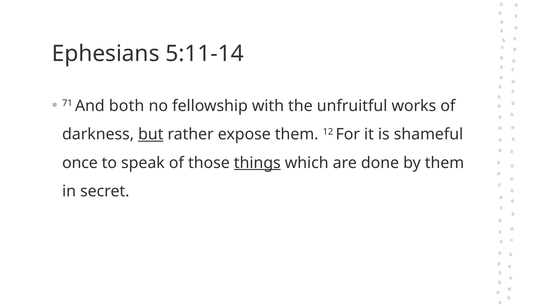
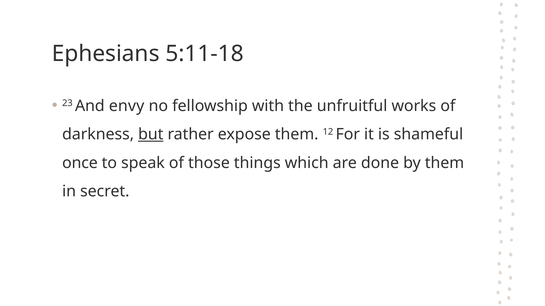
5:11-14: 5:11-14 -> 5:11-18 (205, 54)
71: 71 -> 23 (67, 103)
both: both -> envy (127, 106)
things underline: present -> none (257, 163)
